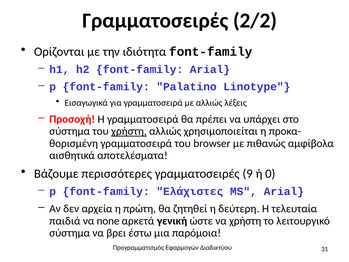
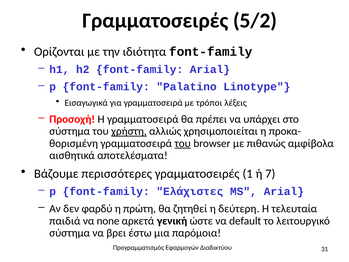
2/2: 2/2 -> 5/2 (255, 20)
με αλλιώς: αλλιώς -> τρόποι (209, 103)
του underline: none -> present (183, 143)
9: 9 -> 1 (248, 173)
0: 0 -> 7 (270, 173)
αρχεία: αρχεία -> φαρδύ (97, 209)
να χρήστη: χρήστη -> default (245, 221)
